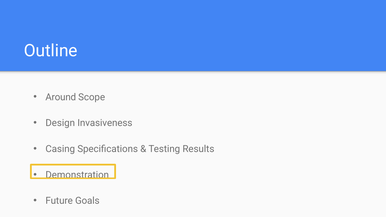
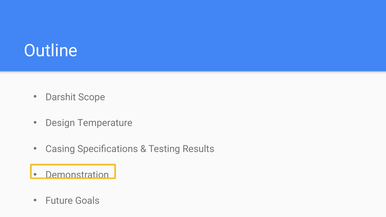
Around: Around -> Darshit (61, 97)
Invasiveness: Invasiveness -> Temperature (105, 123)
